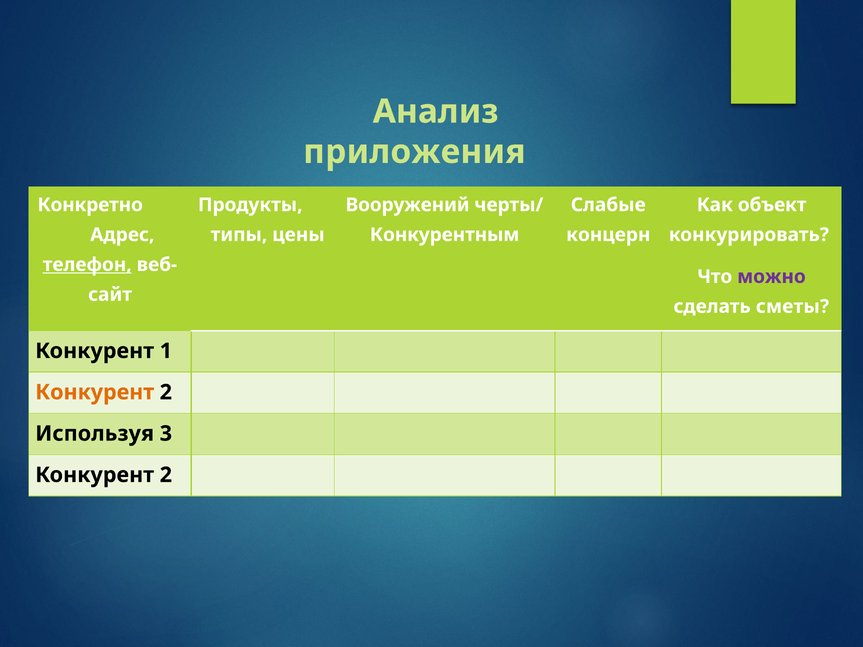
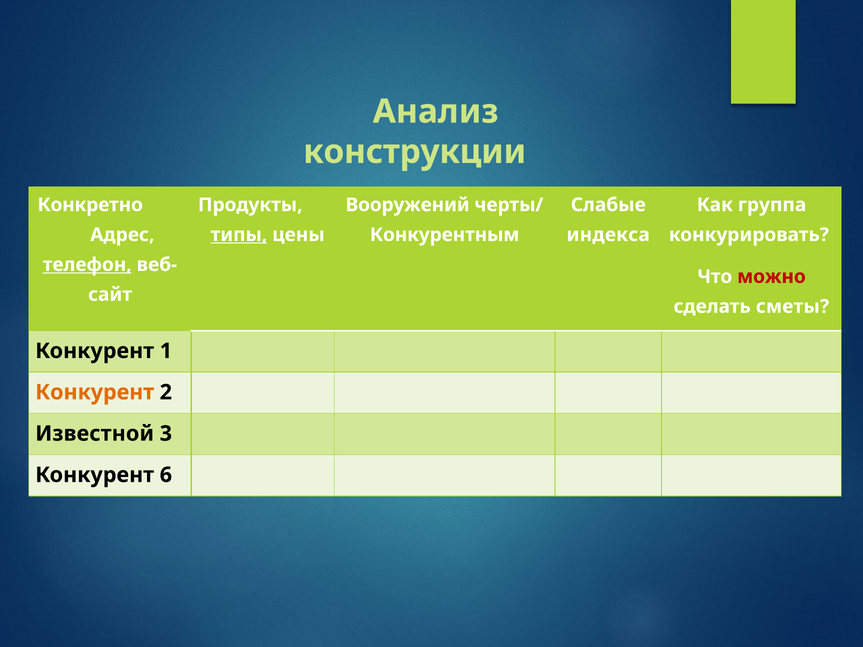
приложения: приложения -> конструкции (415, 152)
объект: объект -> группа (772, 205)
типы underline: none -> present (239, 235)
концерн: концерн -> индекса (608, 235)
можно colour: purple -> red (771, 277)
Используя: Используя -> Известной (95, 434)
2: 2 -> 6 (166, 475)
